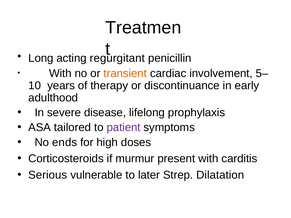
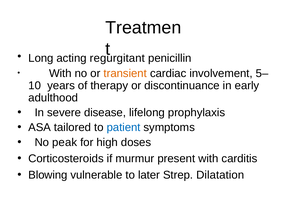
patient colour: purple -> blue (124, 128)
ends: ends -> peak (65, 143)
Serious: Serious -> Blowing (48, 175)
